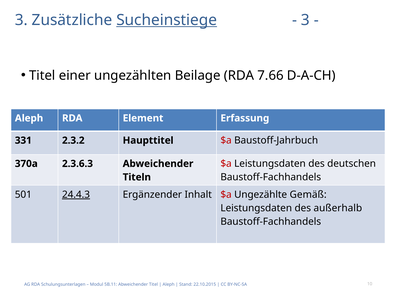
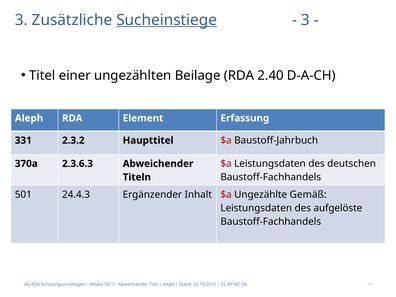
7.66: 7.66 -> 2.40 (271, 76)
24.4.3 underline: present -> none (76, 195)
außerhalb: außerhalb -> aufgelöste (338, 208)
